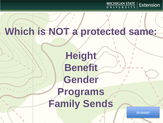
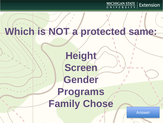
Benefit: Benefit -> Screen (81, 67)
Sends: Sends -> Chose (98, 103)
